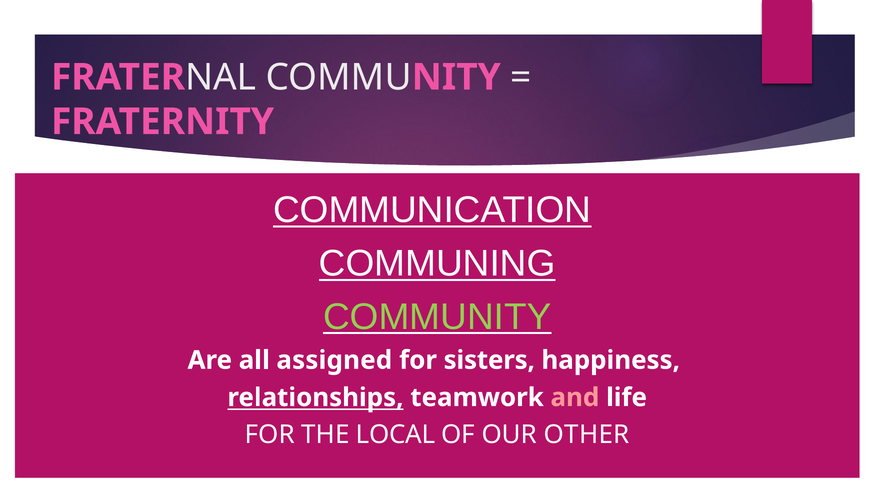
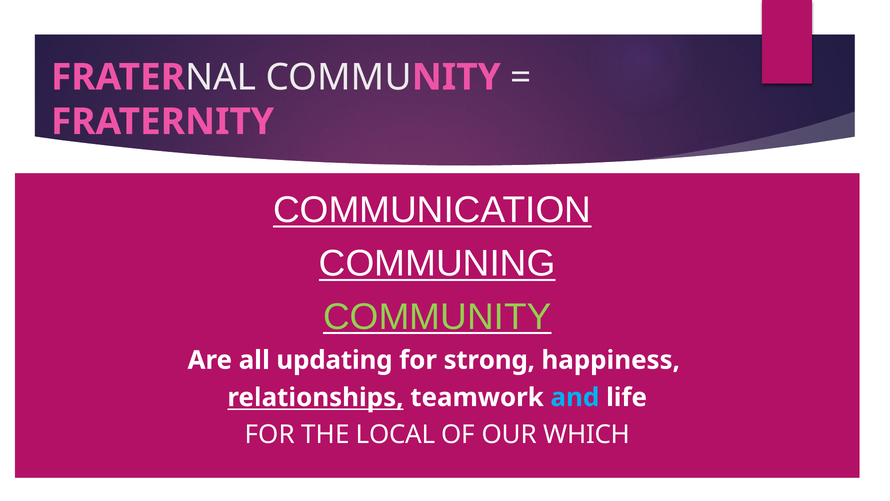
assigned: assigned -> updating (334, 360)
sisters: sisters -> strong (489, 360)
and colour: pink -> light blue (575, 397)
OTHER: OTHER -> WHICH (587, 435)
